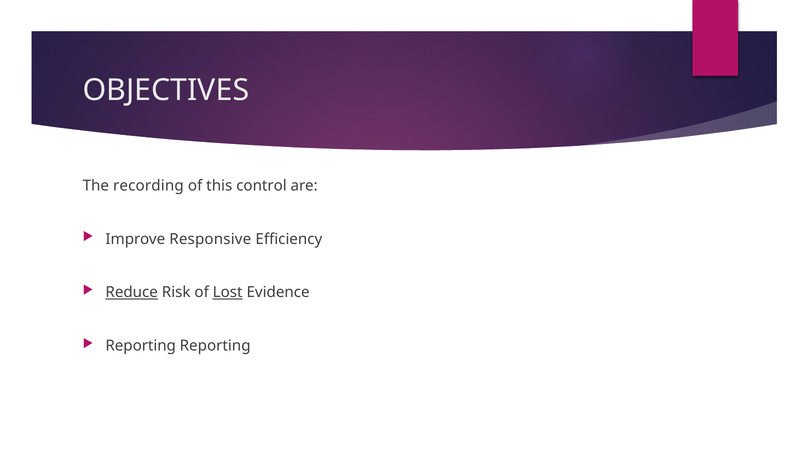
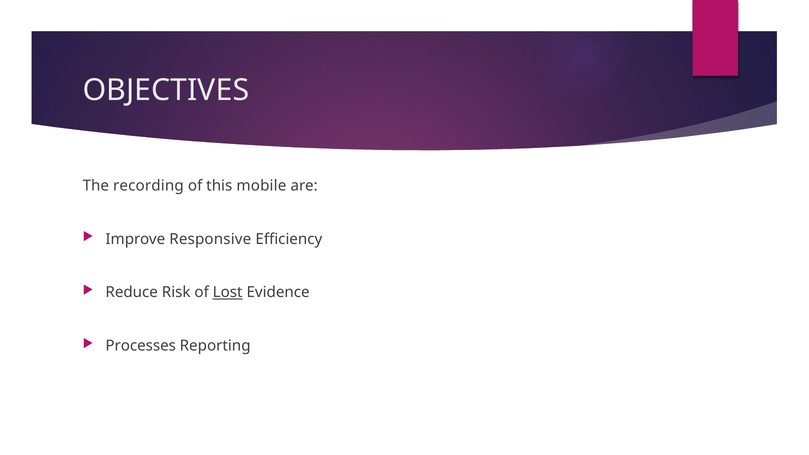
control: control -> mobile (261, 186)
Reduce underline: present -> none (132, 292)
Reporting: Reporting -> Processes (141, 346)
